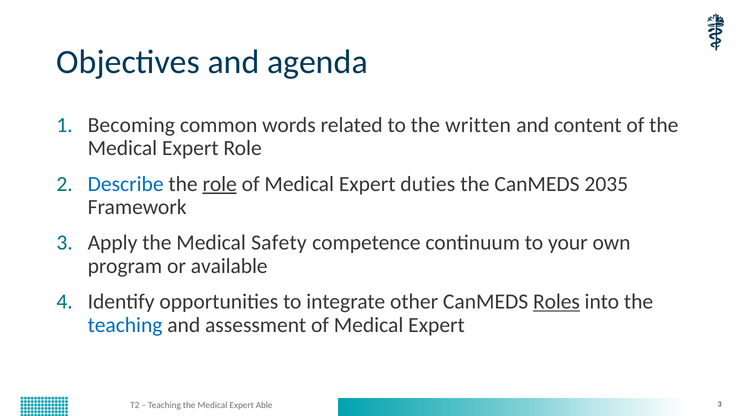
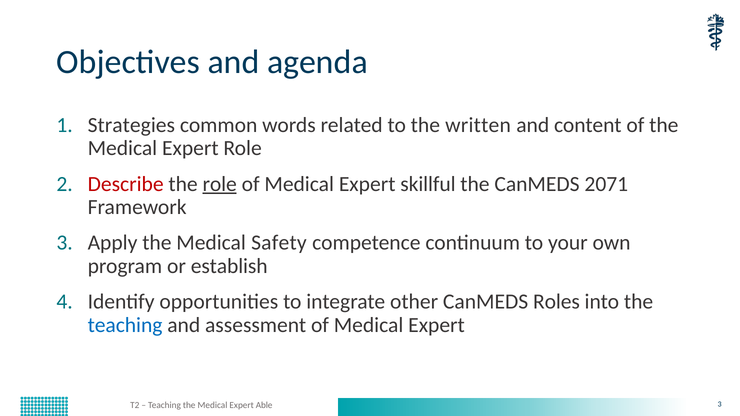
Becoming: Becoming -> Strategies (131, 125)
Describe colour: blue -> red (126, 184)
duties: duties -> skillful (428, 184)
2035: 2035 -> 2071 (606, 184)
available: available -> establish (229, 266)
Roles underline: present -> none (556, 302)
